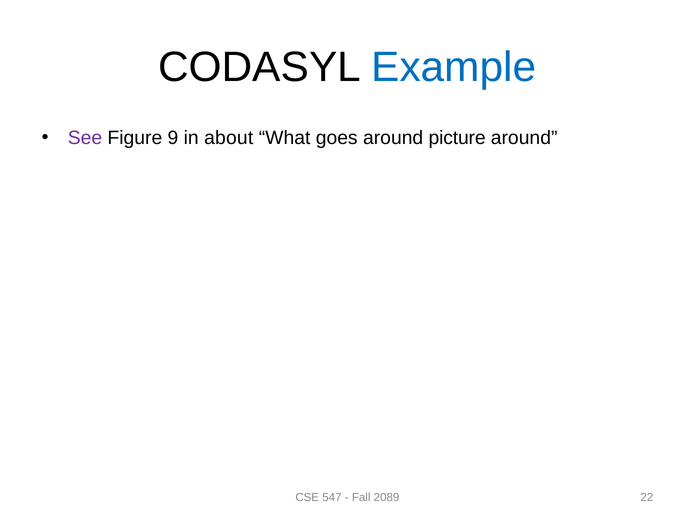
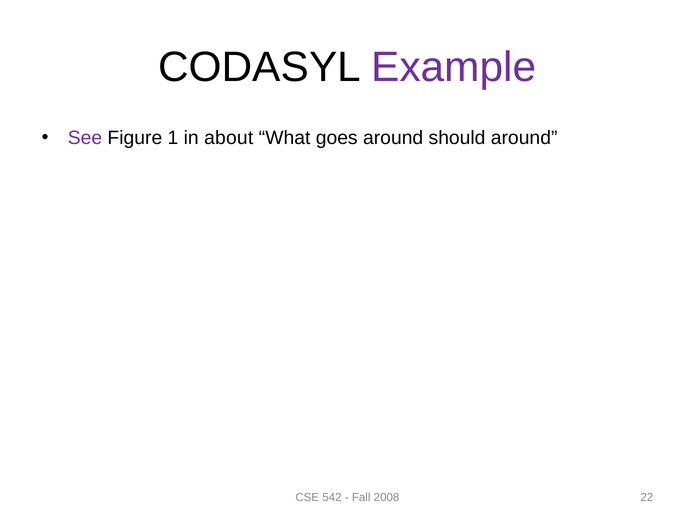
Example colour: blue -> purple (454, 67)
9: 9 -> 1 (173, 138)
picture: picture -> should (457, 138)
547: 547 -> 542 (332, 498)
2089: 2089 -> 2008 (387, 498)
